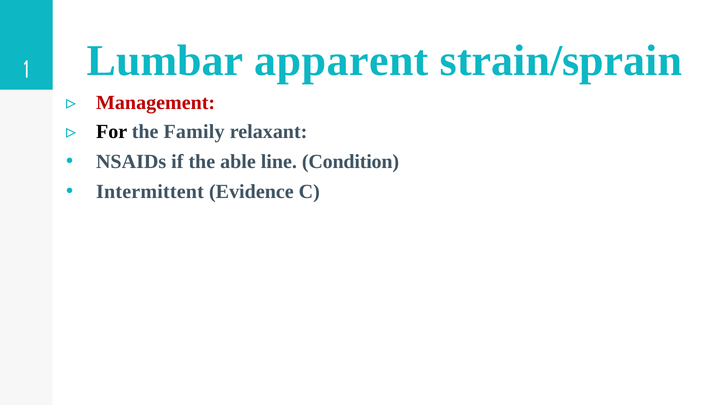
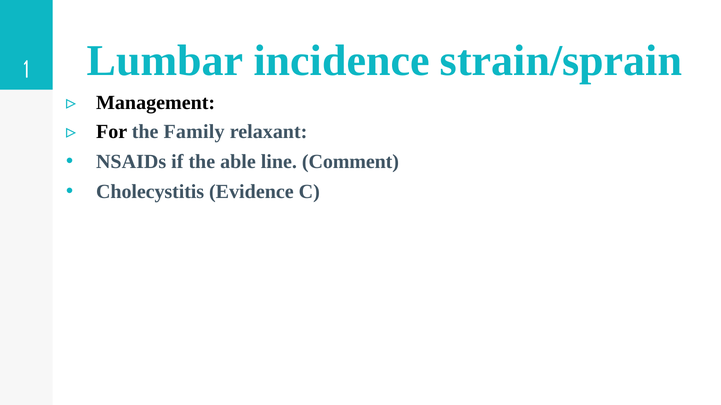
apparent: apparent -> incidence (342, 61)
Management colour: red -> black (156, 103)
Condition: Condition -> Comment (350, 162)
Intermittent: Intermittent -> Cholecystitis (150, 192)
